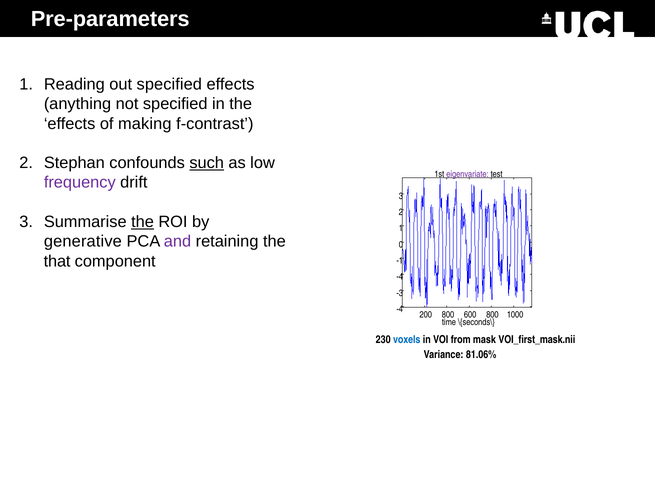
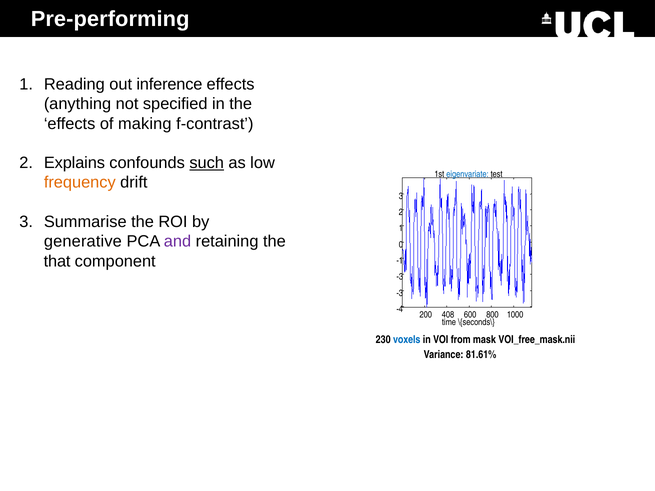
Pre-parameters: Pre-parameters -> Pre-performing (110, 19)
out specified: specified -> inference (169, 84)
Stephan: Stephan -> Explains (74, 163)
eigenvariate colour: purple -> blue (467, 174)
frequency colour: purple -> orange (80, 183)
the underline: present -> none (143, 222)
-4: -4 -> -3 (400, 277)
200 800: 800 -> 408 (448, 315)
VOI_first_mask.nii: VOI_first_mask.nii -> VOI_free_mask.nii (537, 340)
81.06%: 81.06% -> 81.61% (481, 355)
